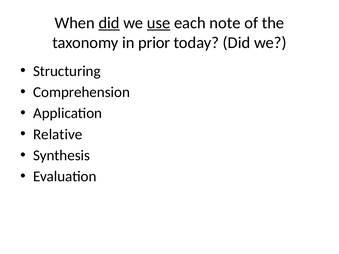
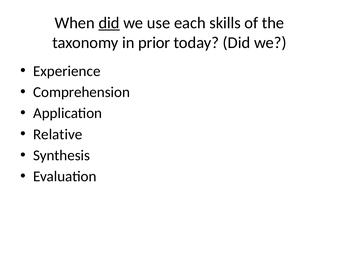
use underline: present -> none (159, 23)
note: note -> skills (225, 23)
Structuring: Structuring -> Experience (67, 71)
